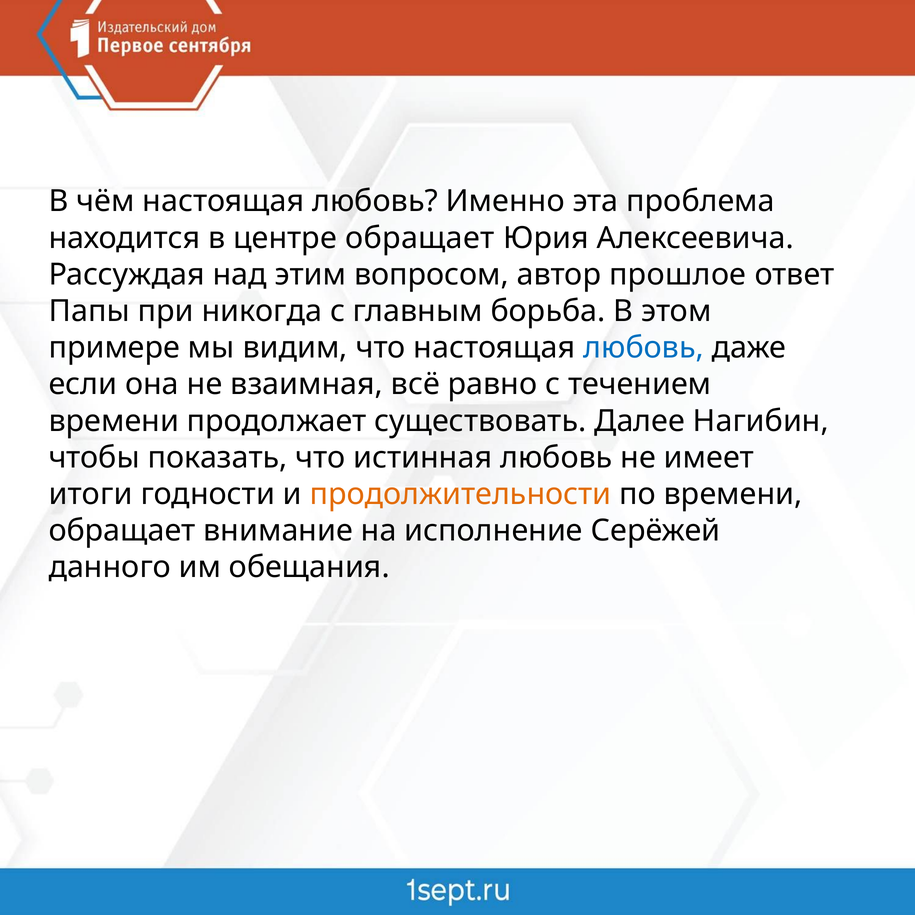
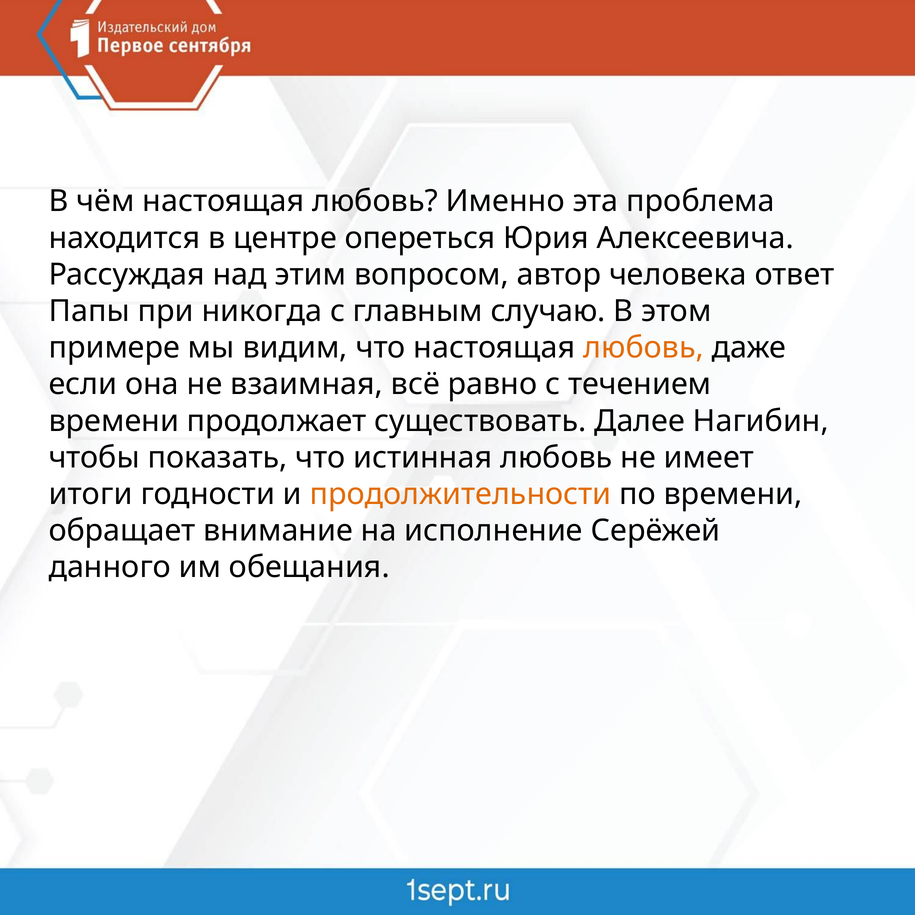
центре обращает: обращает -> опереться (420, 238)
прошлое: прошлое -> человека (678, 275)
борьба: борьба -> случаю (548, 311)
любовь colour: blue -> orange (644, 348)
